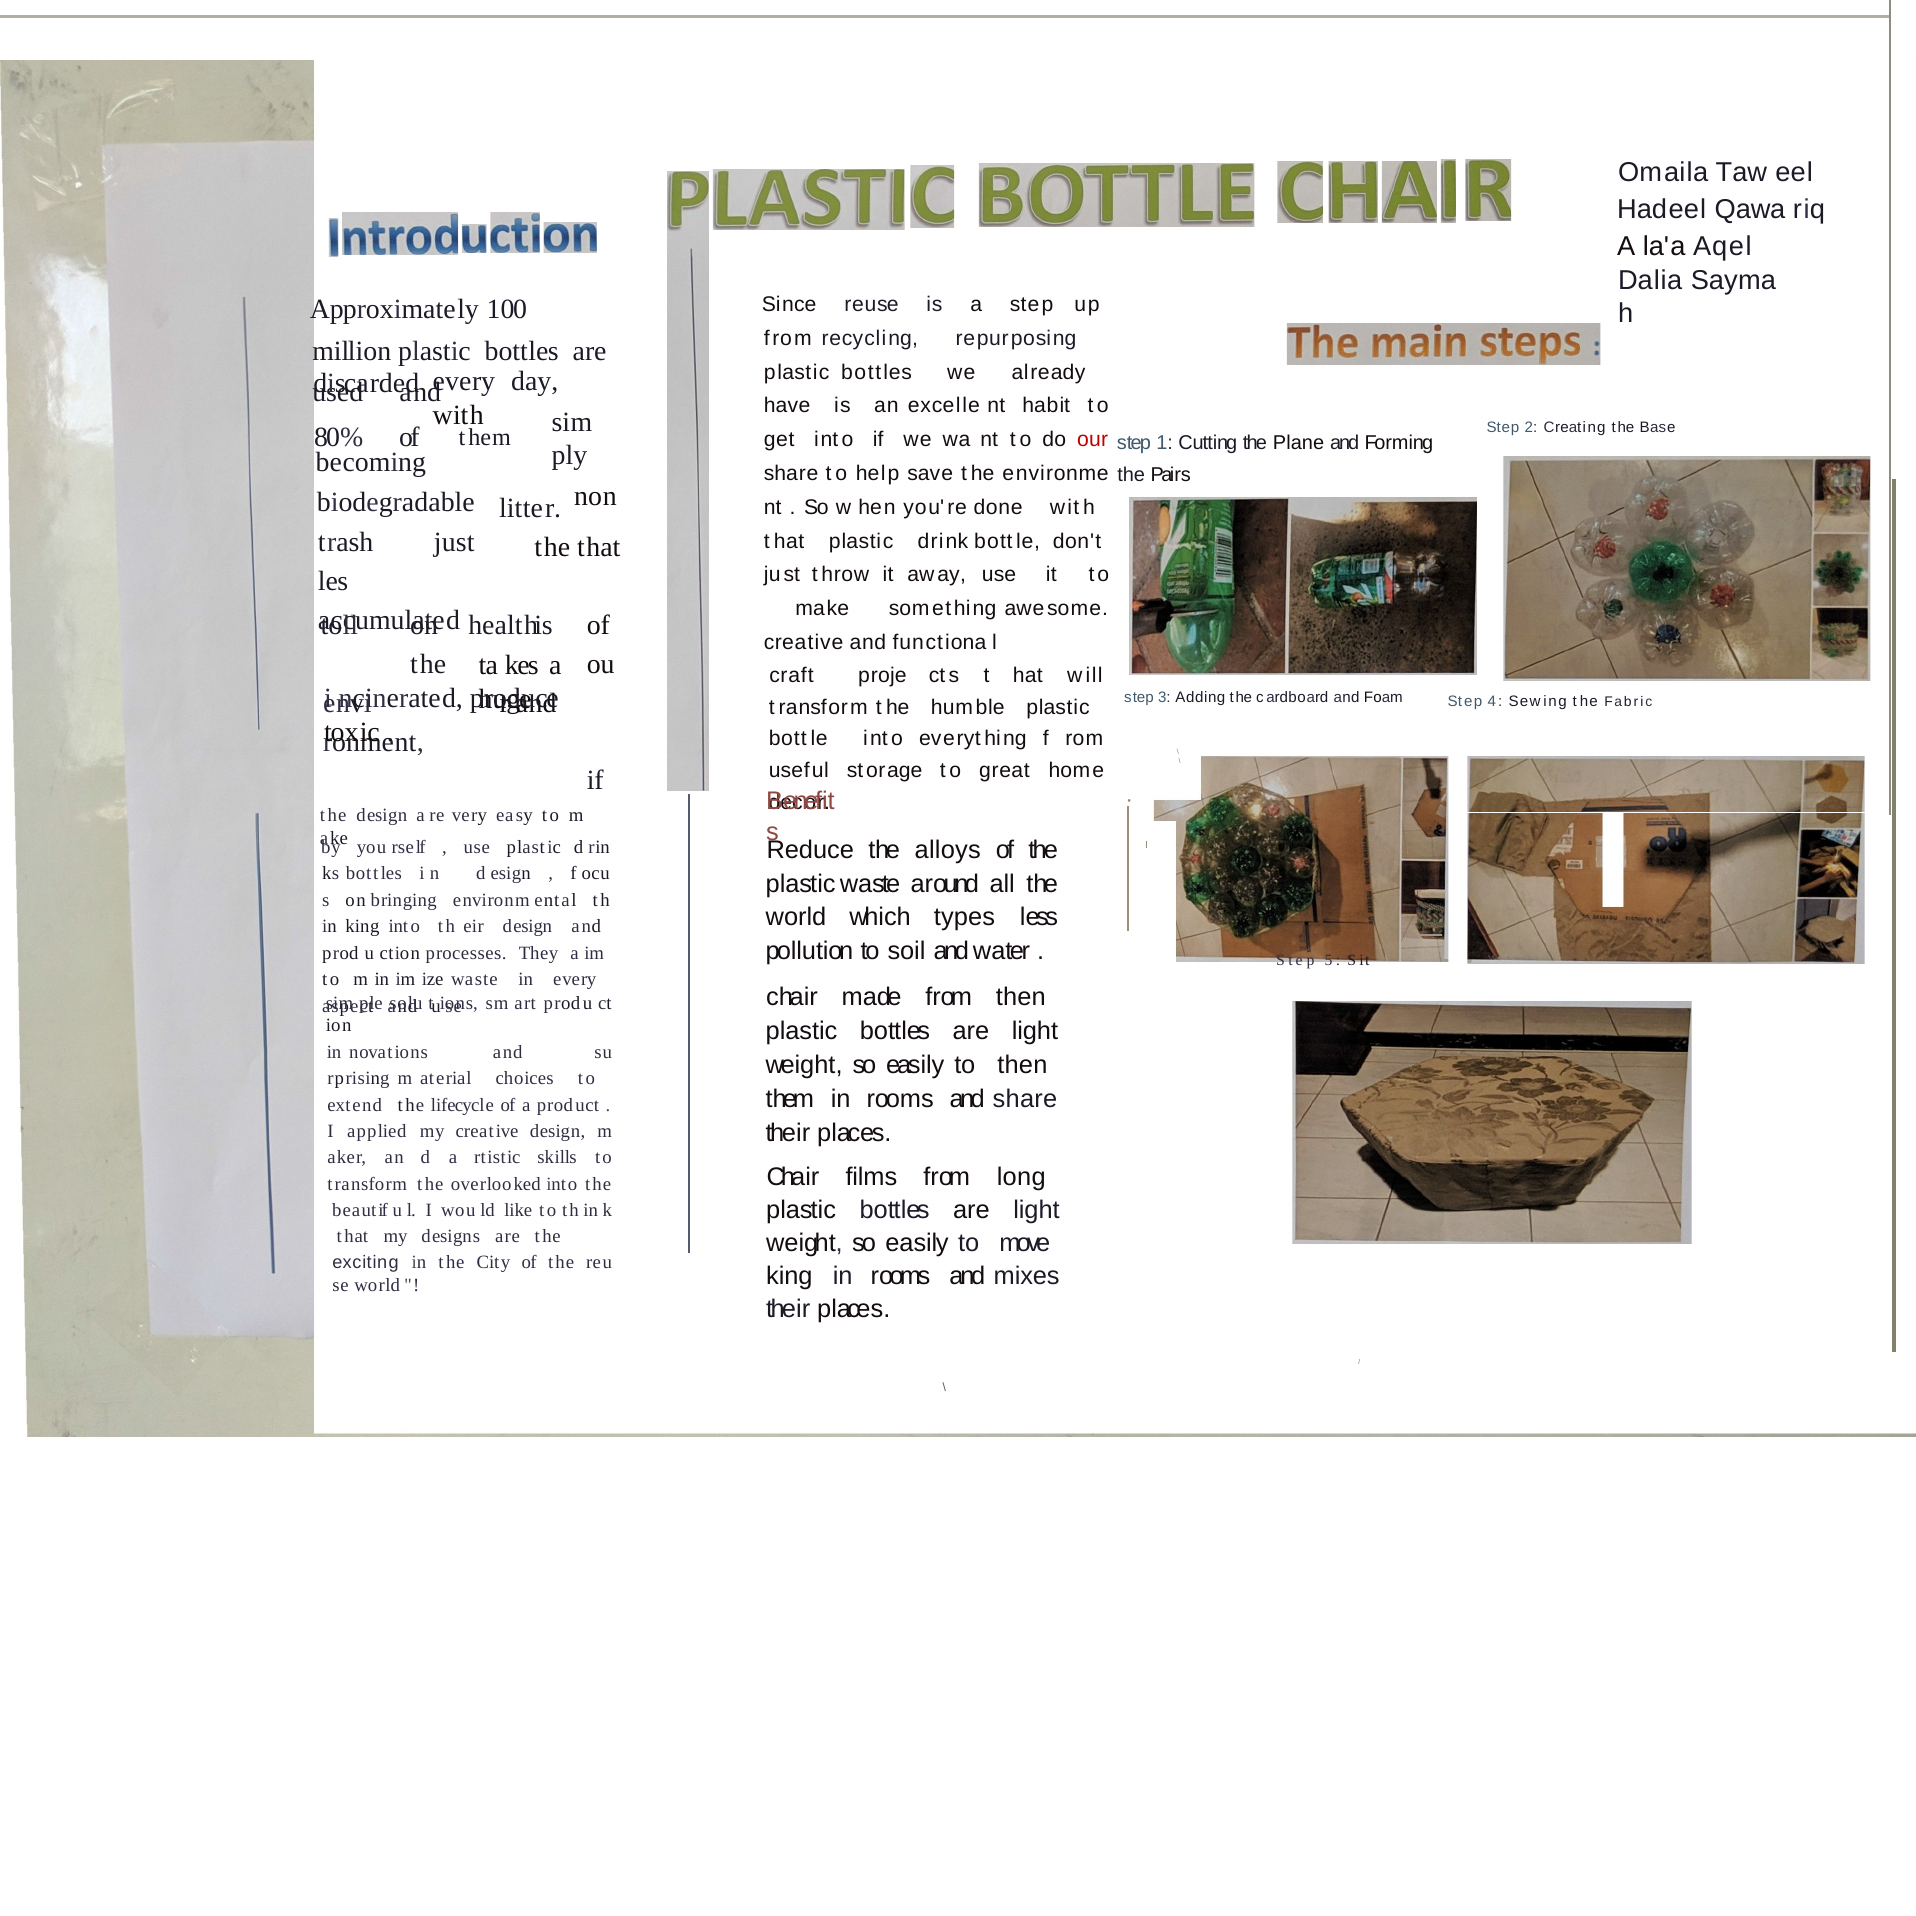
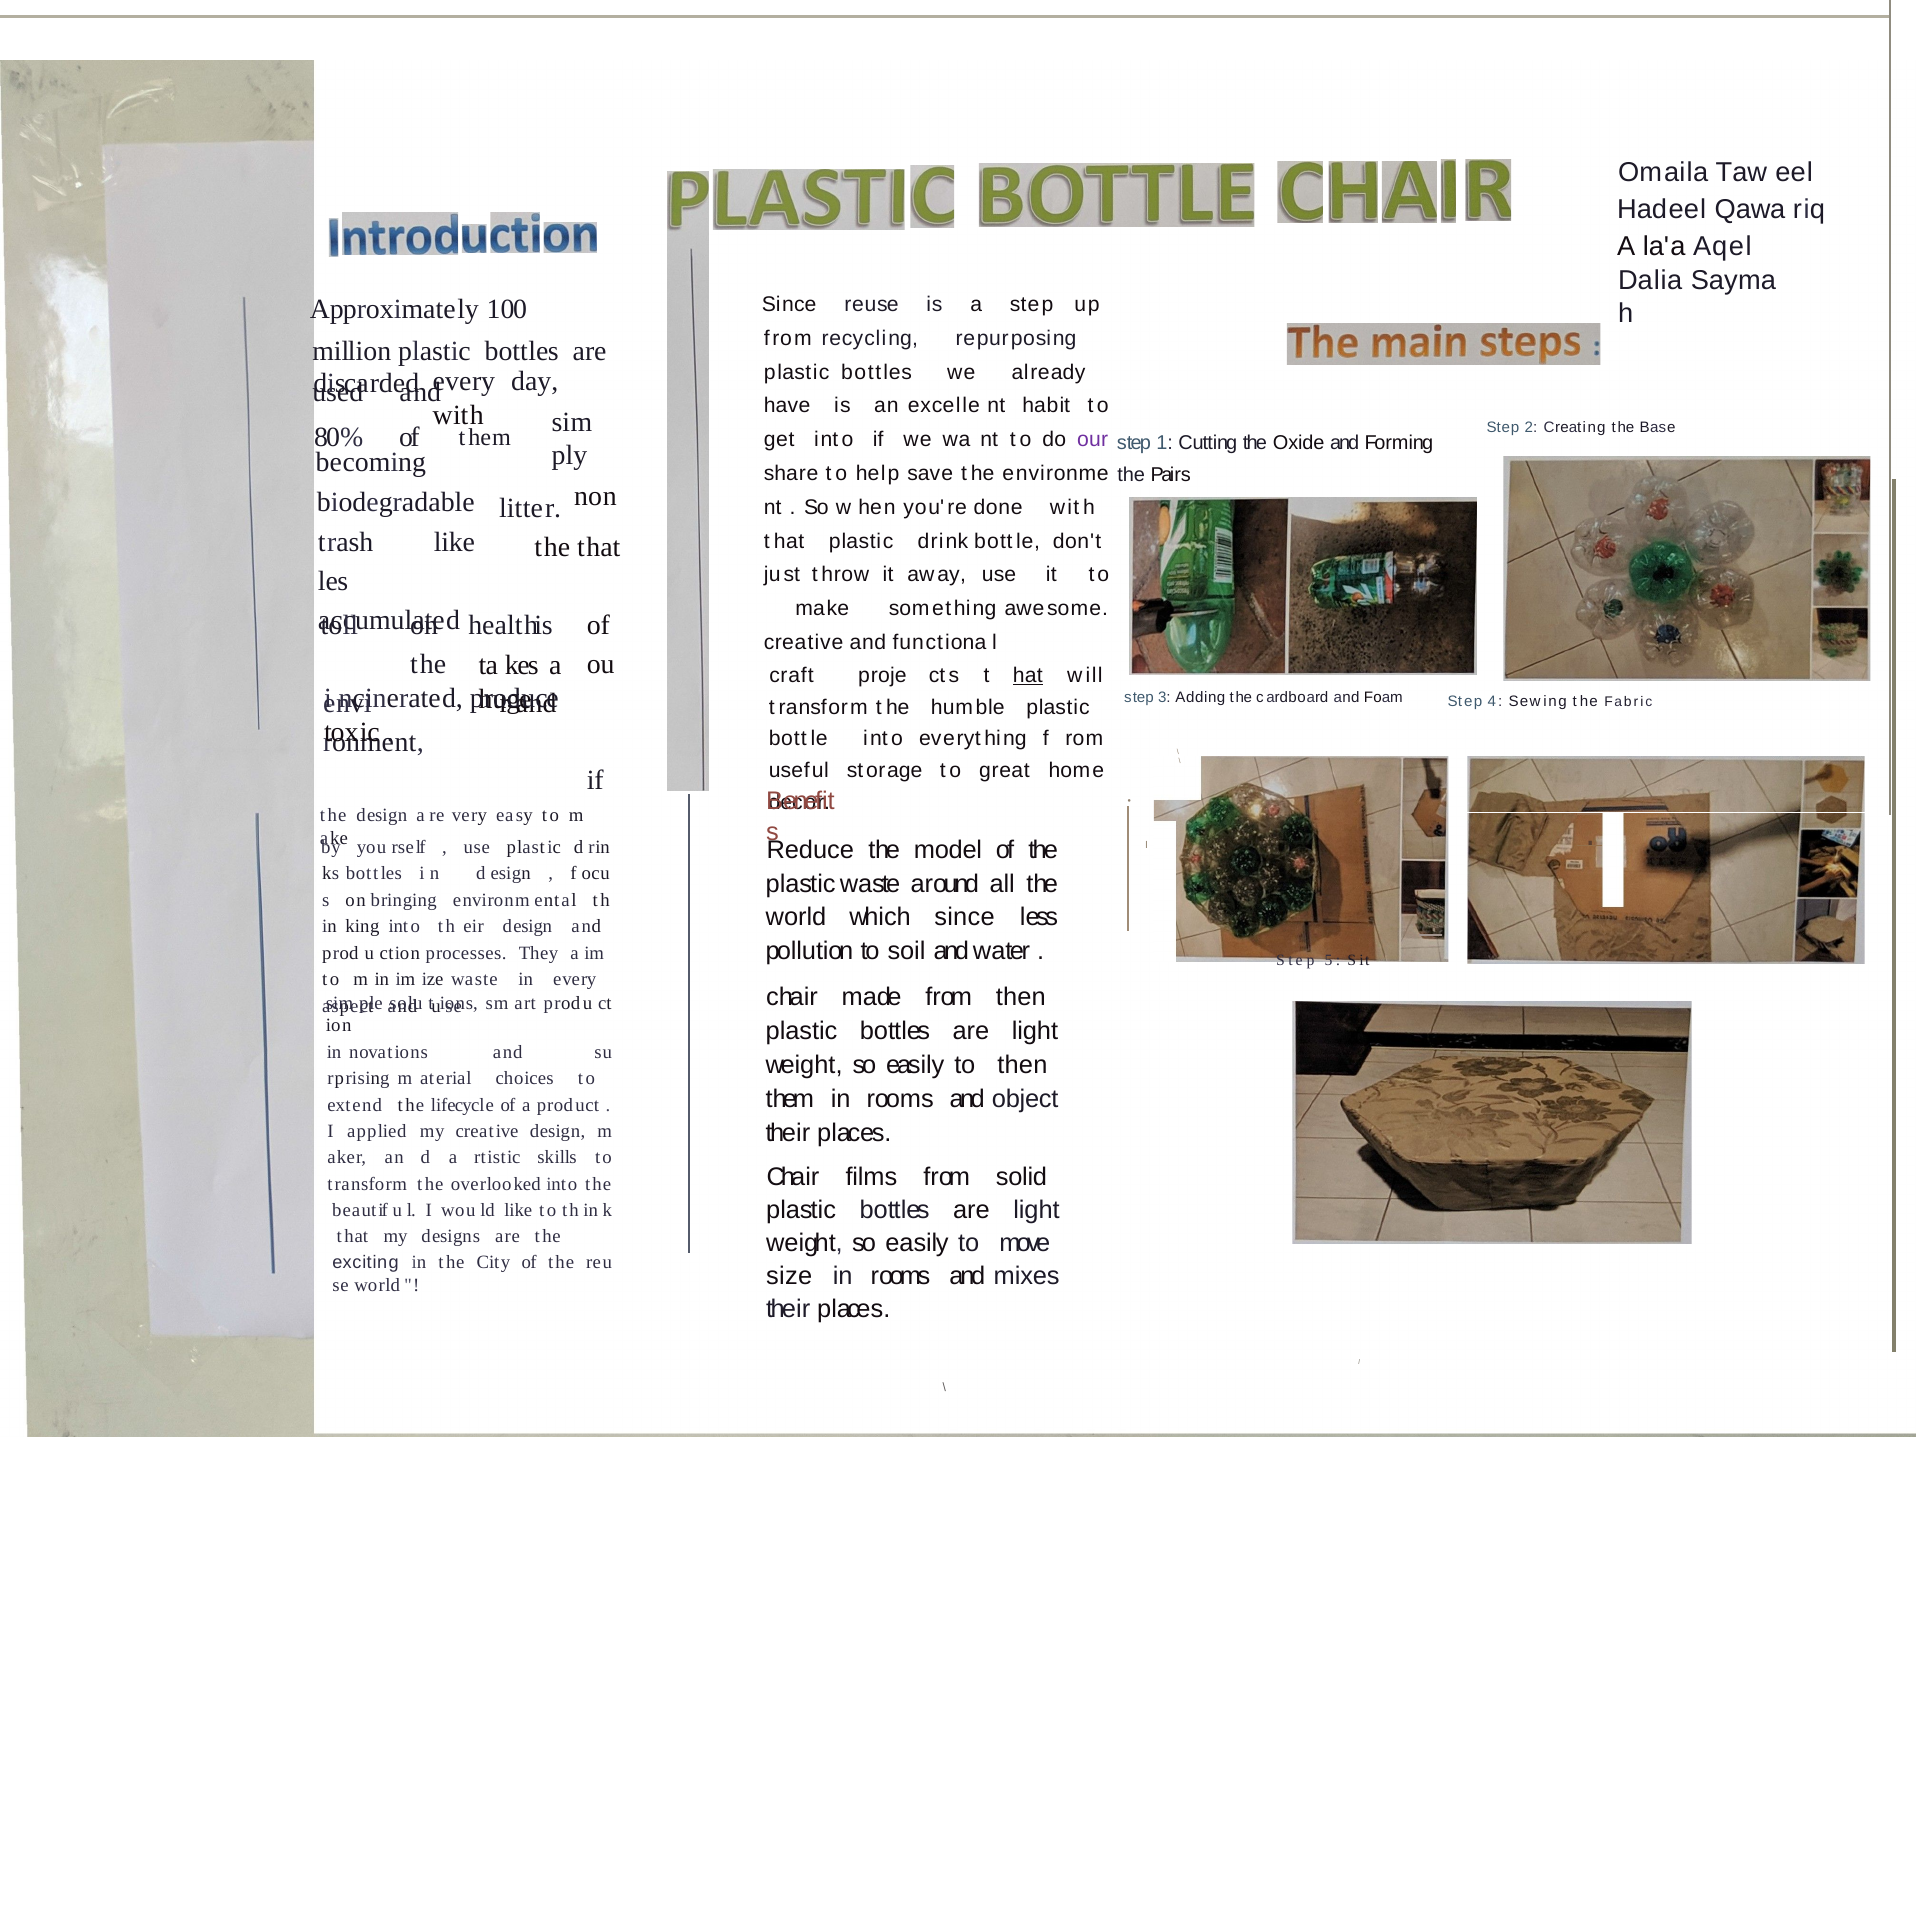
our colour: red -> purple (1093, 440)
Plane: Plane -> Oxide (1299, 443)
trash just: just -> like (454, 542)
hat underline: none -> present (1028, 675)
alloys: alloys -> model (948, 850)
which types: types -> since (965, 918)
and share: share -> object (1025, 1099)
long: long -> solid (1021, 1177)
king: king -> size (789, 1276)
